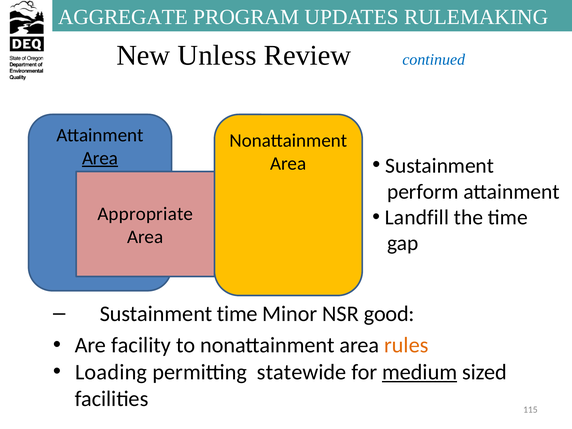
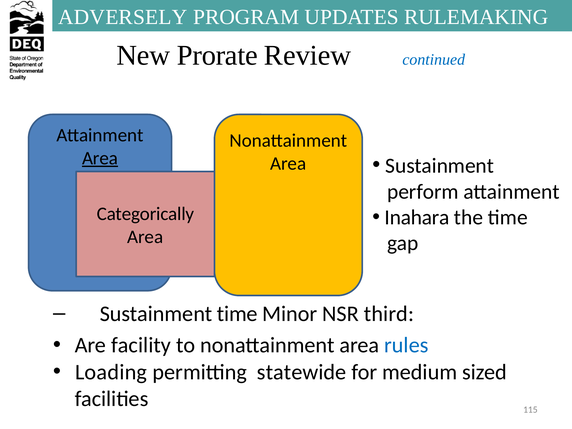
AGGREGATE: AGGREGATE -> ADVERSELY (123, 17)
Unless: Unless -> Prorate (217, 55)
Appropriate: Appropriate -> Categorically (145, 214)
Landfill: Landfill -> Inahara (417, 217)
good: good -> third (389, 314)
rules colour: orange -> blue (406, 345)
medium underline: present -> none (420, 372)
